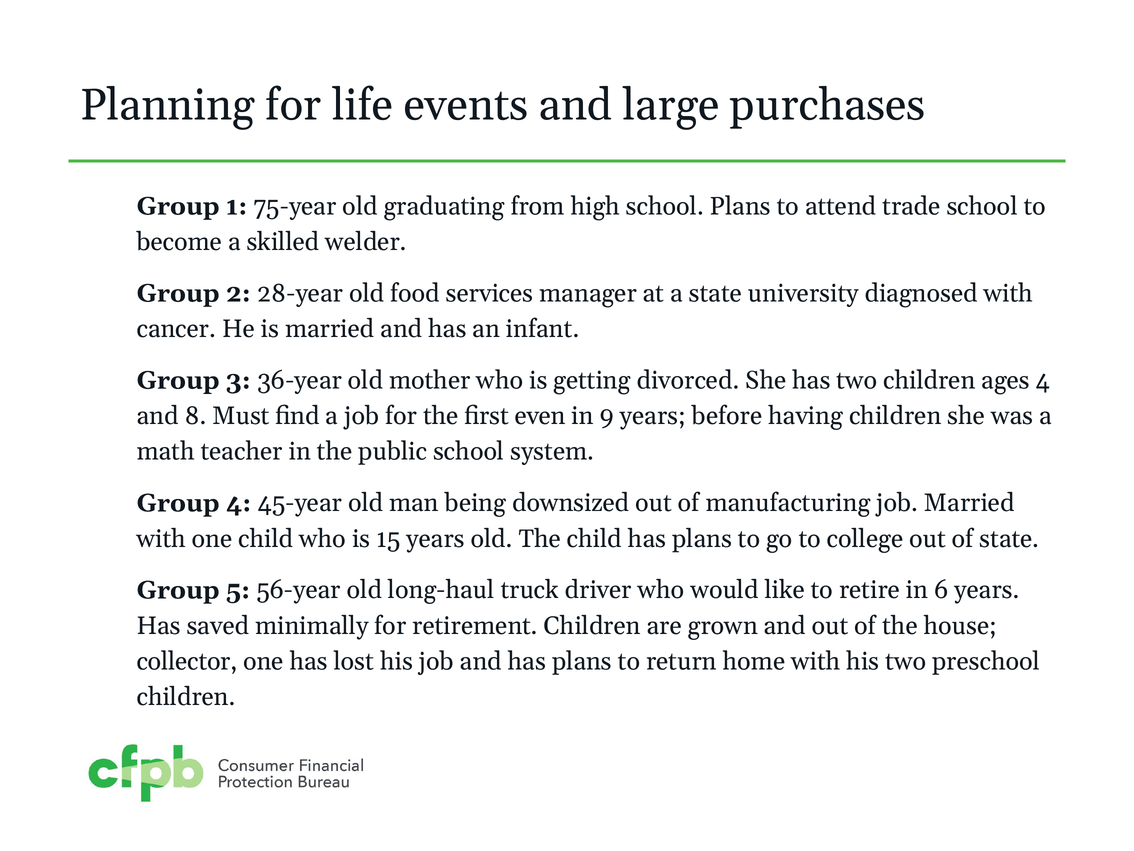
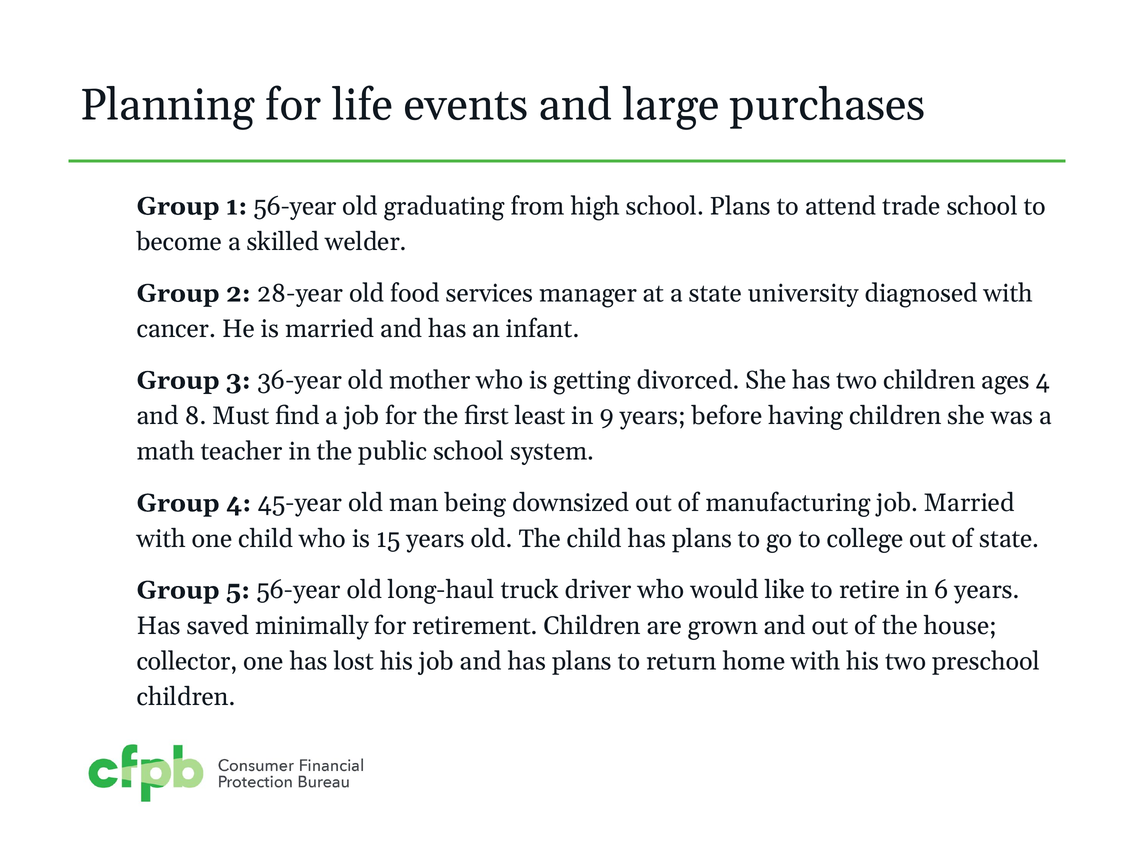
1 75-year: 75-year -> 56-year (295, 206)
even: even -> least (540, 416)
